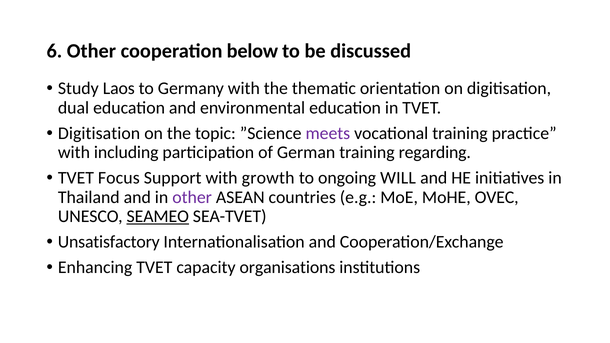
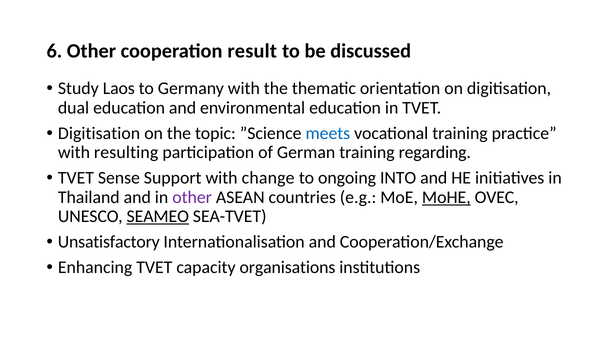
below: below -> result (252, 51)
meets colour: purple -> blue (328, 133)
including: including -> resulting (126, 153)
Focus: Focus -> Sense (119, 178)
growth: growth -> change (268, 178)
WILL: WILL -> INTO (398, 178)
MoHE underline: none -> present (446, 197)
